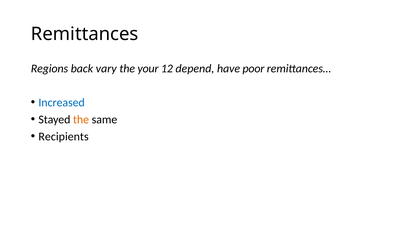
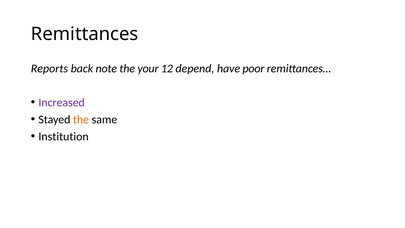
Regions: Regions -> Reports (49, 68)
vary: vary -> note (106, 68)
Increased colour: blue -> purple (62, 102)
Recipients: Recipients -> Institution (64, 136)
